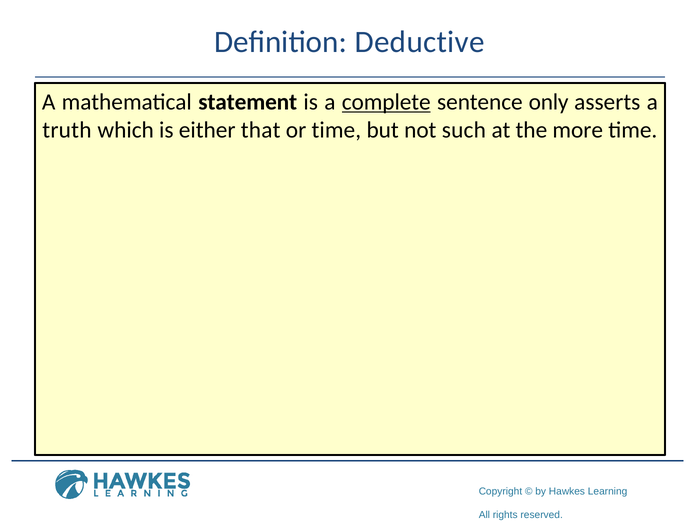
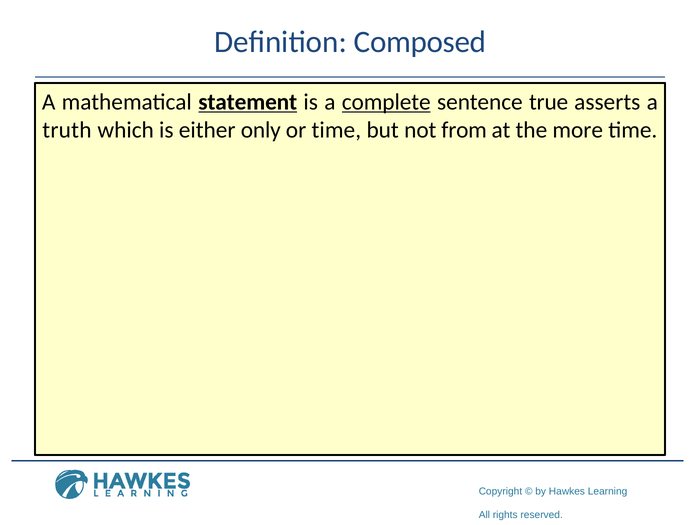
Deductive: Deductive -> Composed (420, 42)
statement underline: none -> present (248, 102)
only: only -> true (549, 102)
that: that -> only (261, 130)
such: such -> from (464, 130)
